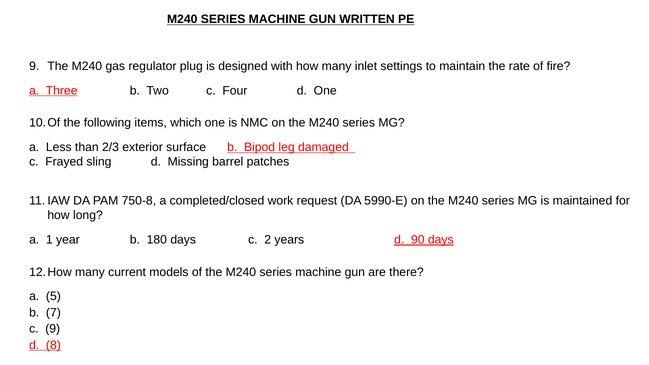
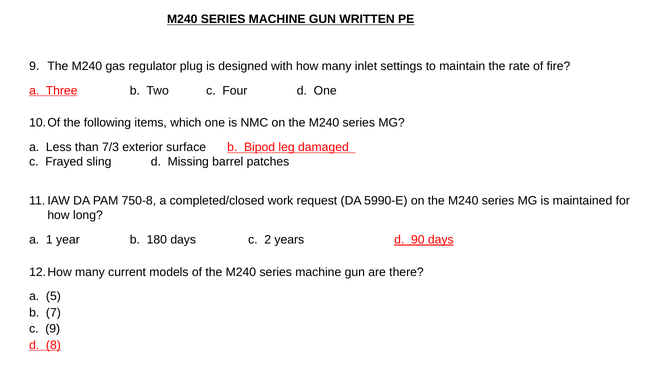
2/3: 2/3 -> 7/3 (110, 147)
